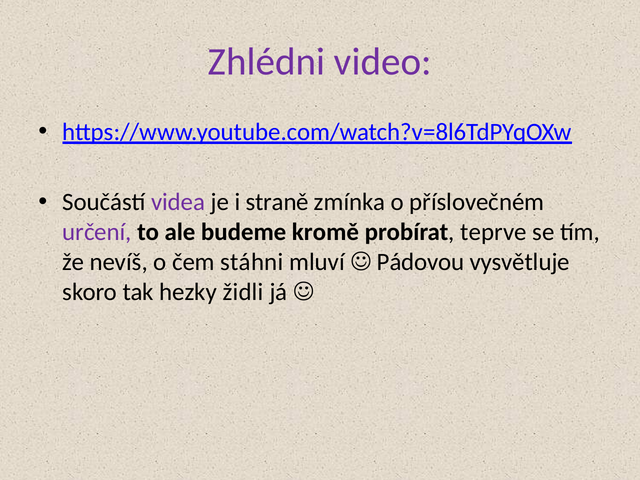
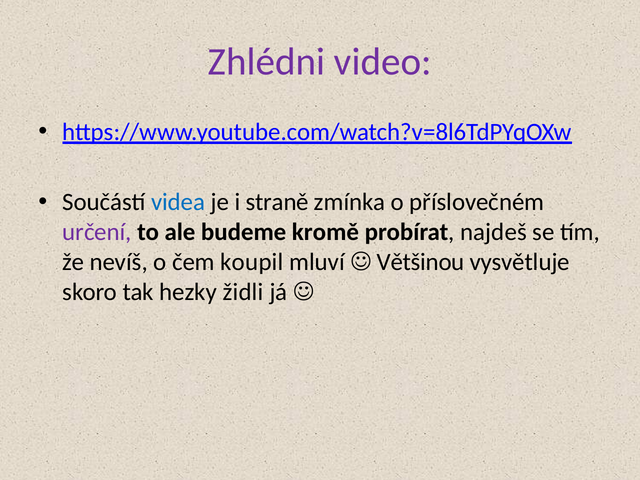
videa colour: purple -> blue (178, 202)
teprve: teprve -> najdeš (493, 232)
stáhni: stáhni -> koupil (252, 262)
Pádovou: Pádovou -> Většinou (421, 262)
